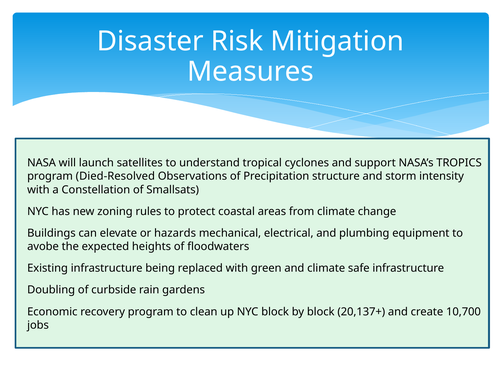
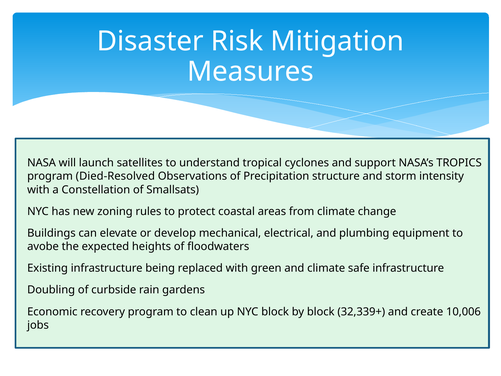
hazards: hazards -> develop (175, 233)
20,137+: 20,137+ -> 32,339+ (361, 311)
10,700: 10,700 -> 10,006 (463, 311)
